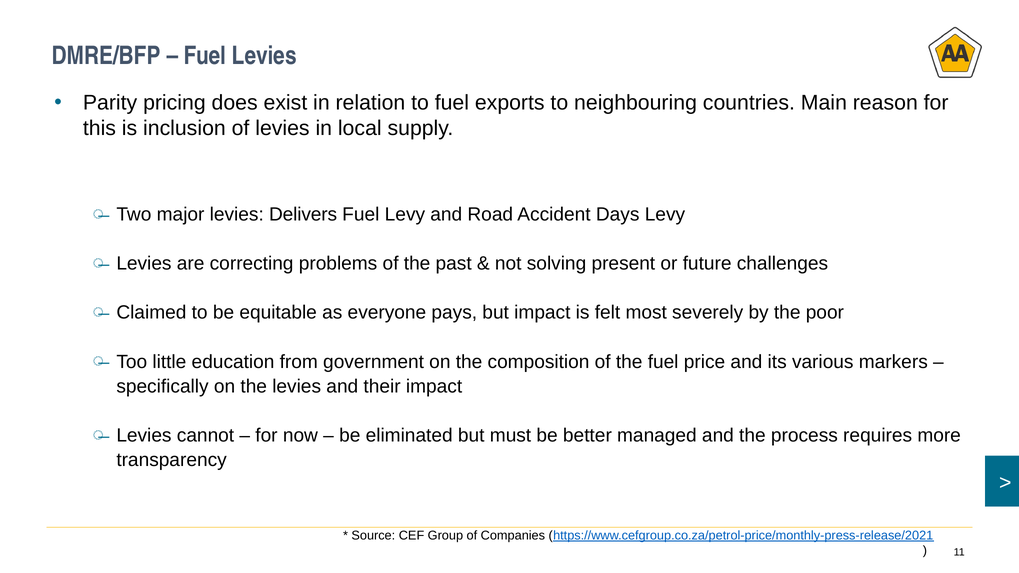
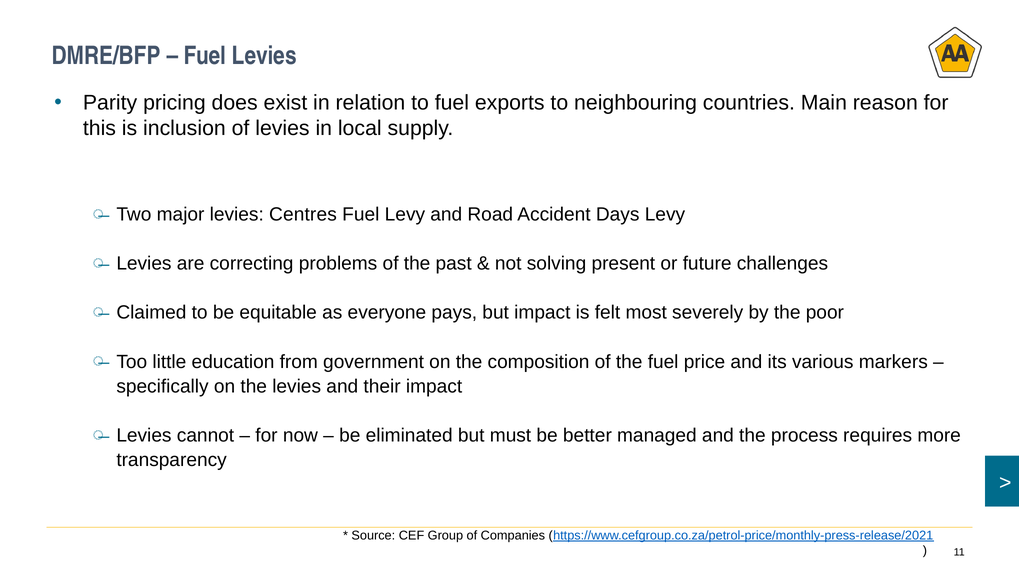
Delivers: Delivers -> Centres (303, 215)
